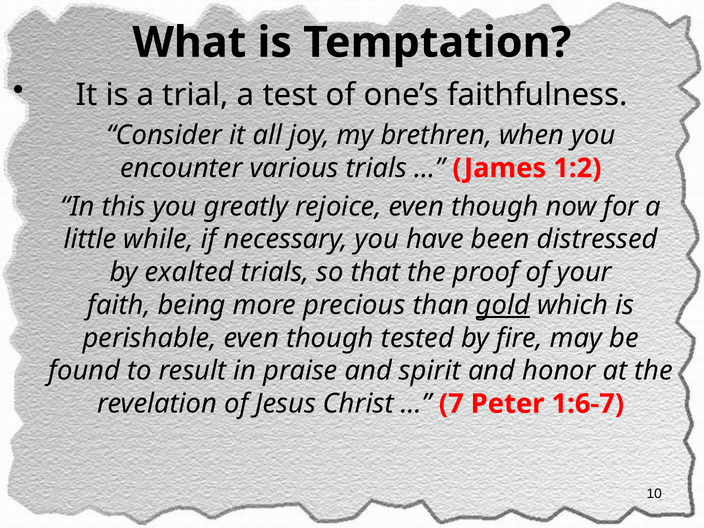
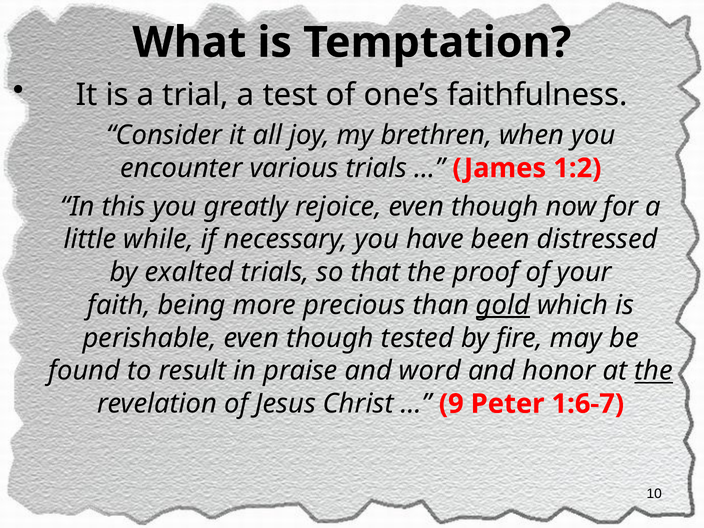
spirit: spirit -> word (430, 371)
the underline: none -> present (654, 371)
7: 7 -> 9 (451, 404)
